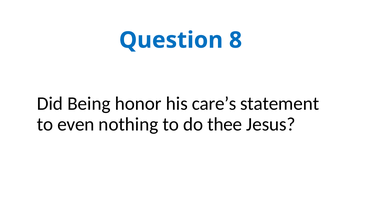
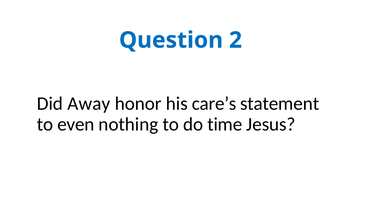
8: 8 -> 2 (236, 40)
Being: Being -> Away (89, 104)
thee: thee -> time (225, 124)
